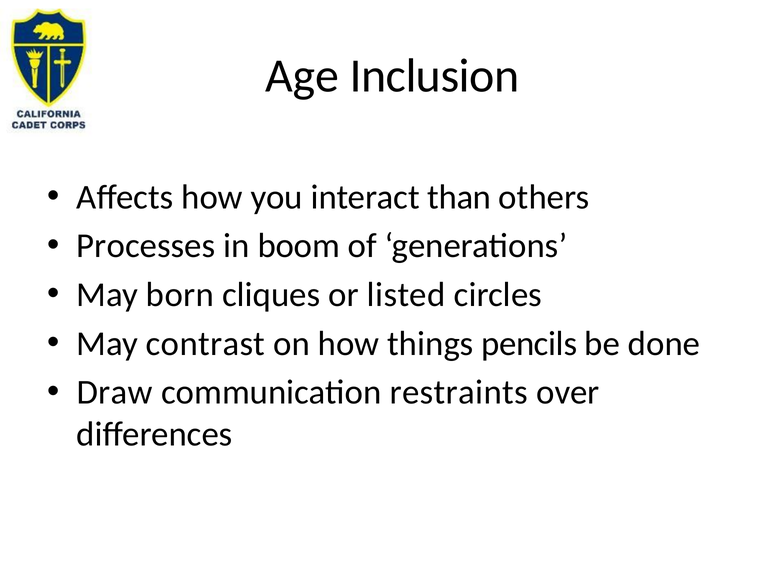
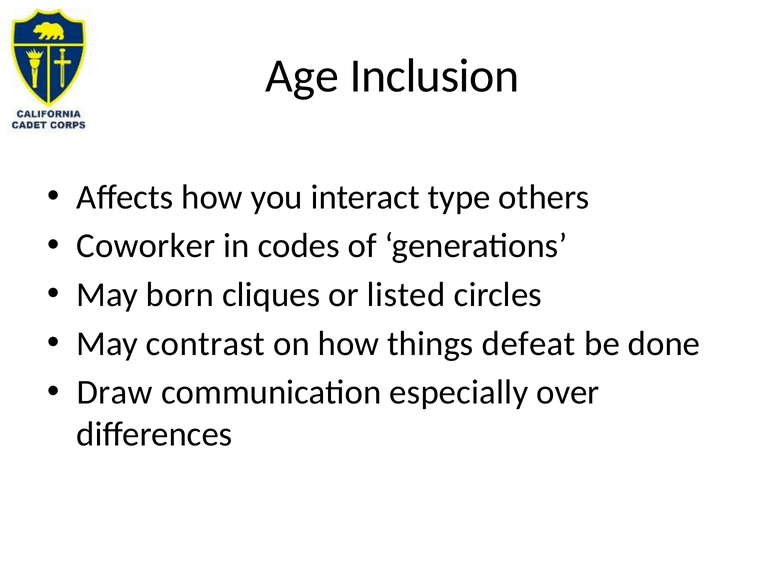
than: than -> type (459, 197)
Processes: Processes -> Coworker (146, 246)
boom: boom -> codes (299, 246)
pencils: pencils -> defeat (529, 344)
restraints: restraints -> especially (459, 392)
